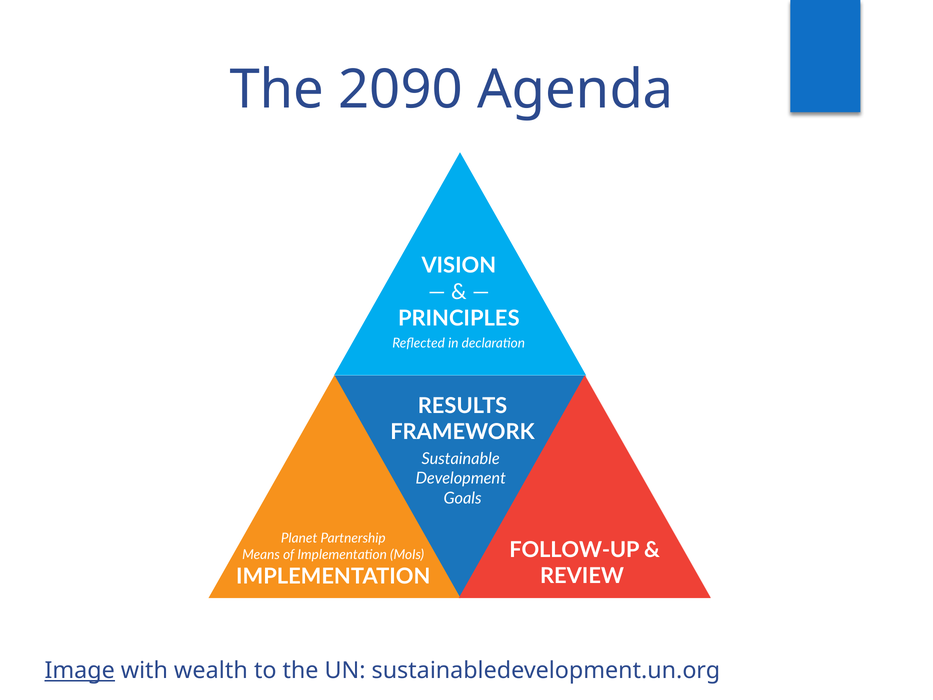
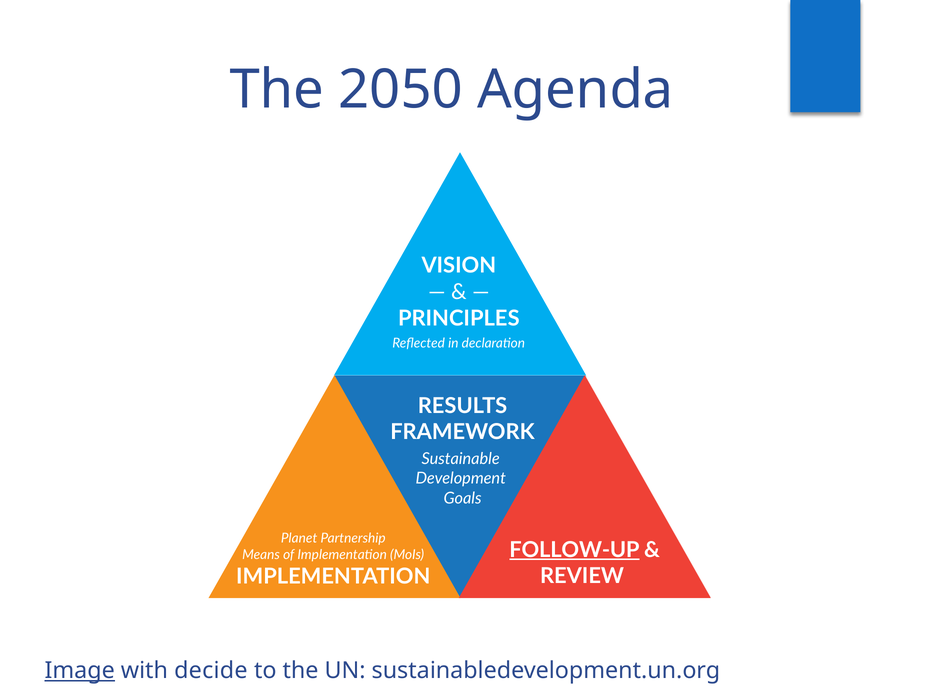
2090: 2090 -> 2050 (401, 90)
FOLLOW-UP underline: none -> present (574, 550)
wealth: wealth -> decide (211, 670)
